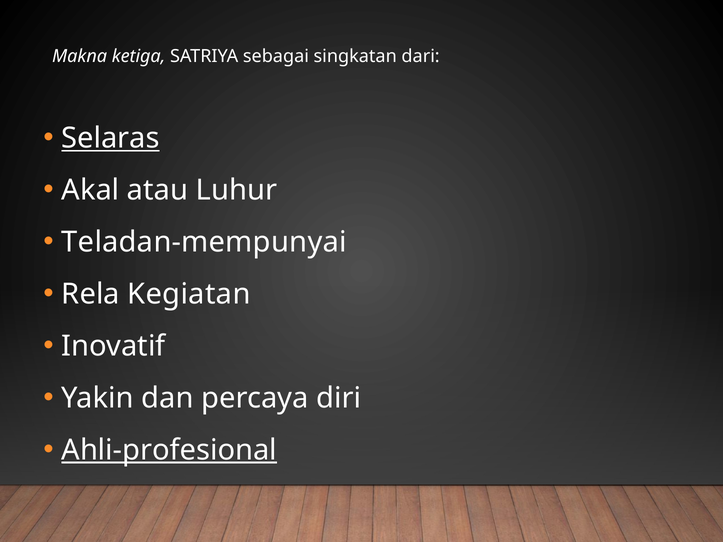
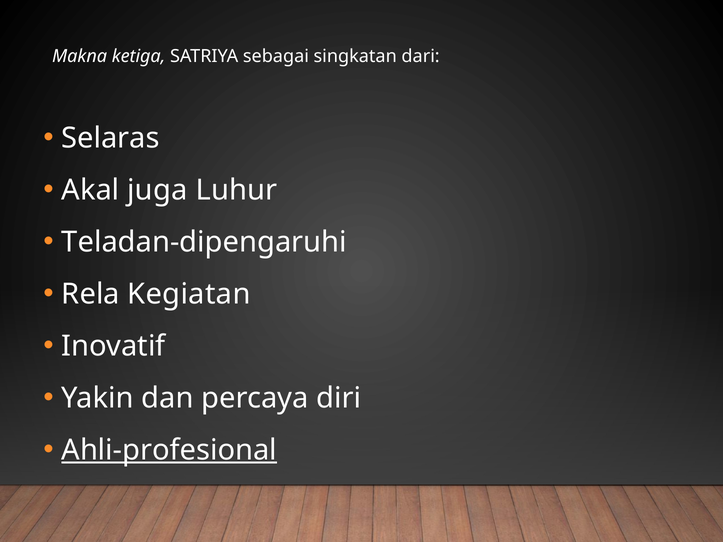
Selaras underline: present -> none (110, 138)
atau: atau -> juga (158, 190)
Teladan-mempunyai: Teladan-mempunyai -> Teladan-dipengaruhi (204, 242)
